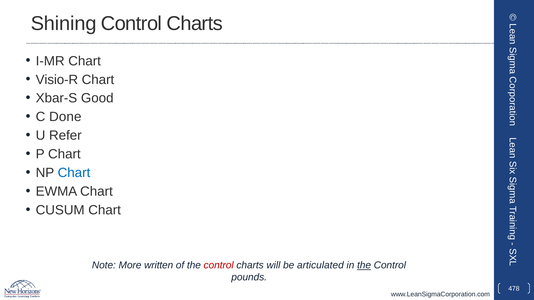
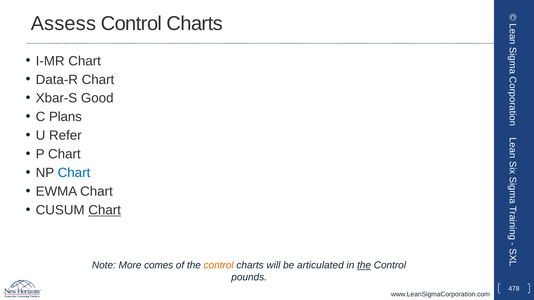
Shining: Shining -> Assess (63, 24)
Visio-R: Visio-R -> Data-R (57, 80)
Done: Done -> Plans (65, 117)
Chart underline: none -> present (105, 210)
written: written -> comes (159, 266)
control colour: red -> orange (219, 266)
